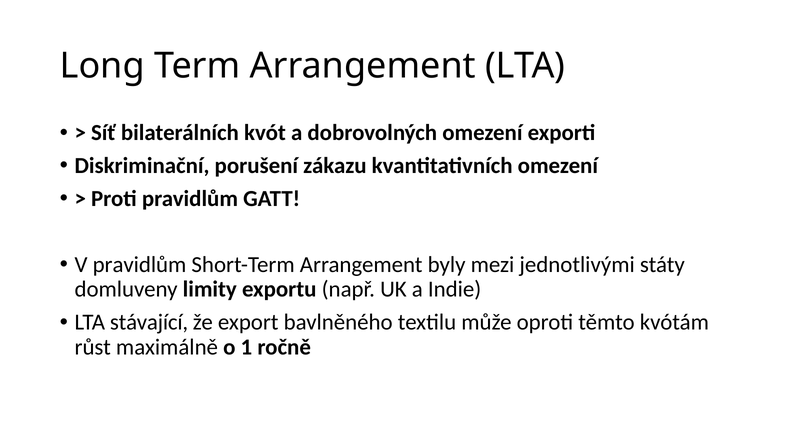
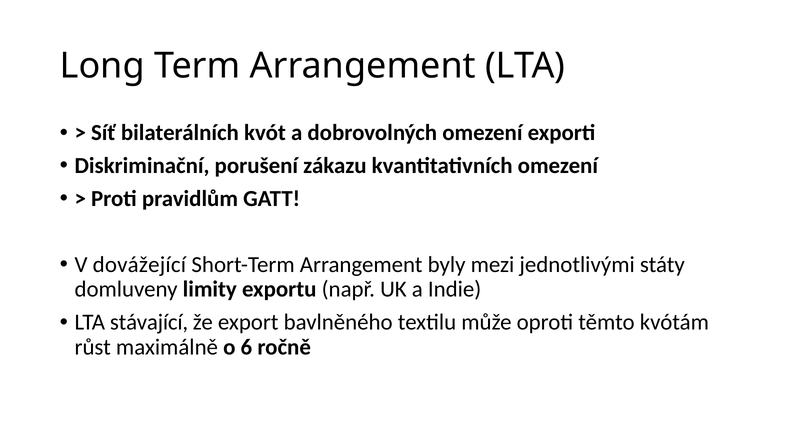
V pravidlům: pravidlům -> dovážející (139, 264)
1: 1 -> 6 (246, 347)
